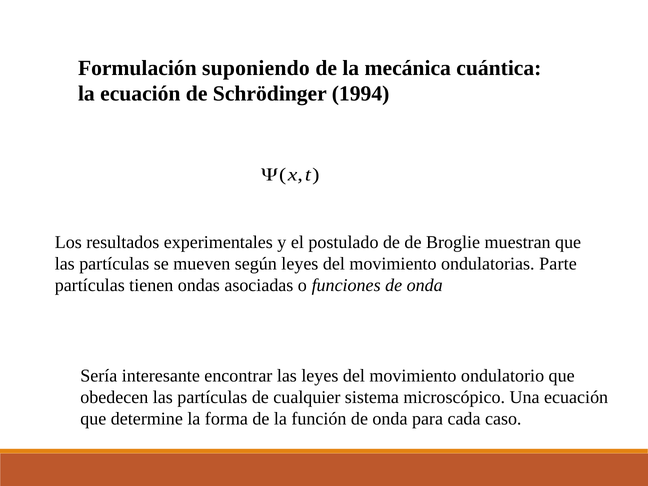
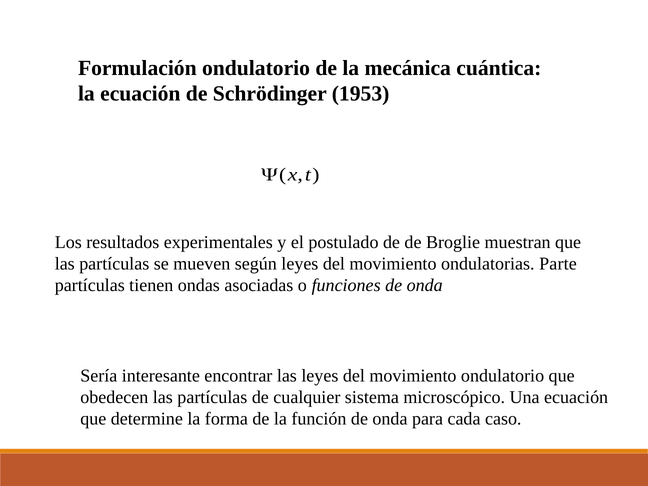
Formulación suponiendo: suponiendo -> ondulatorio (256, 68)
1994: 1994 -> 1953 (361, 94)
